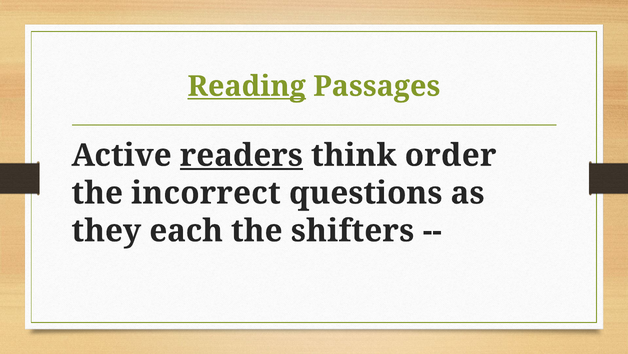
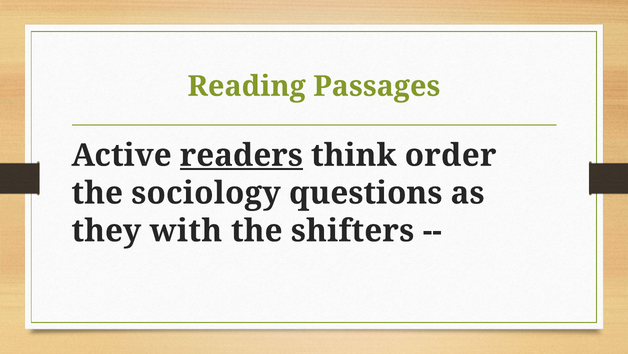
Reading underline: present -> none (247, 86)
incorrect: incorrect -> sociology (206, 193)
each: each -> with (186, 230)
